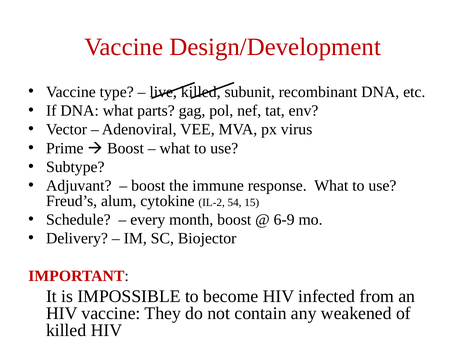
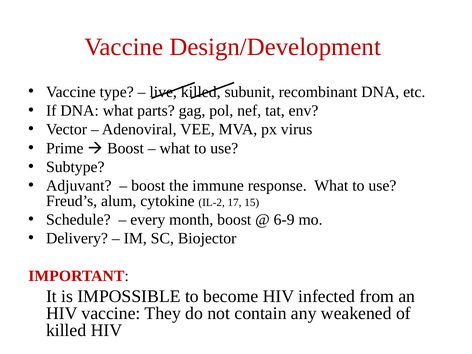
54: 54 -> 17 (235, 202)
